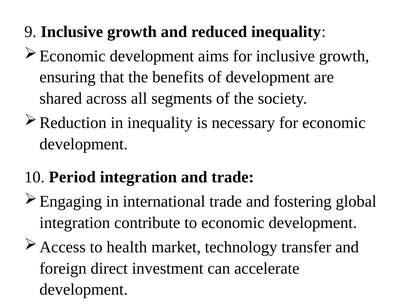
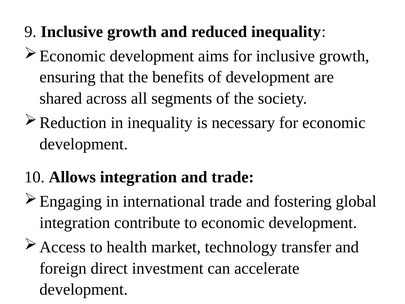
Period: Period -> Allows (72, 177)
